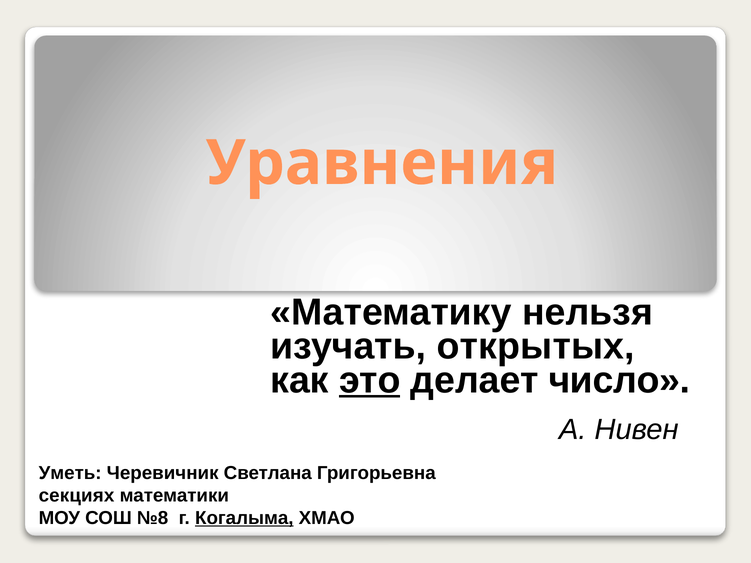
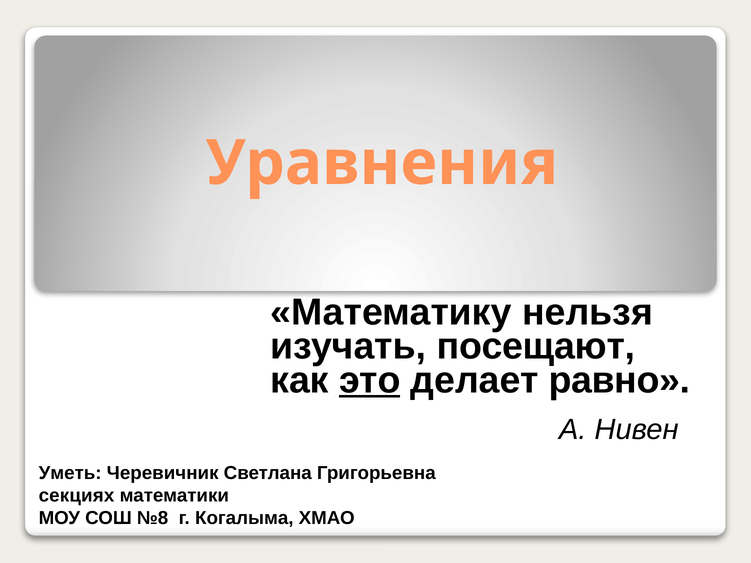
открытых: открытых -> посещают (536, 347)
число: число -> равно (619, 380)
Когалыма underline: present -> none (244, 518)
